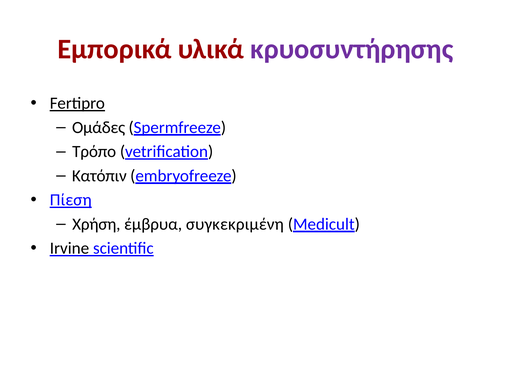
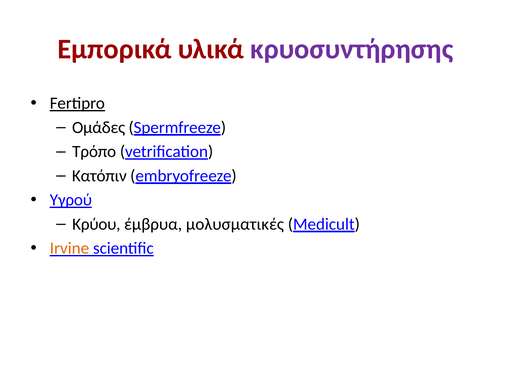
Πίεση: Πίεση -> Υγρού (71, 200)
Χρήση: Χρήση -> Κρύου (96, 224)
συγκεκριμένη: συγκεκριμένη -> μολυσματικές (235, 224)
Irvine colour: black -> orange (69, 248)
